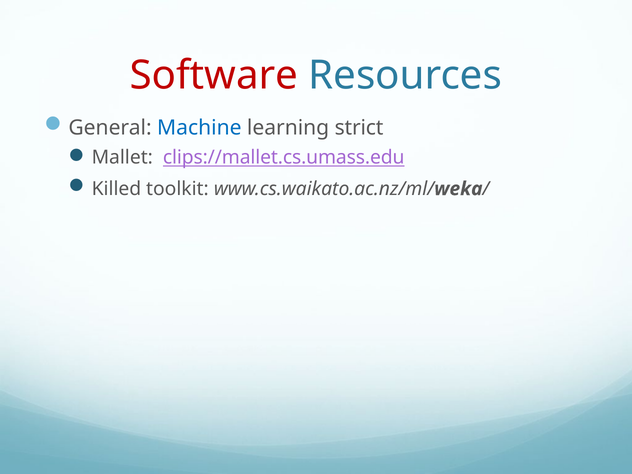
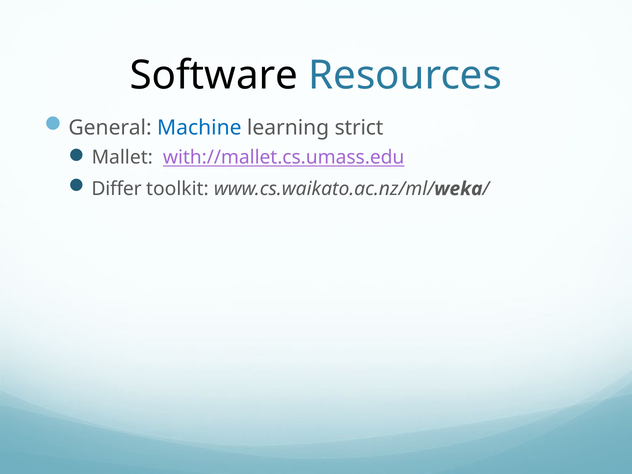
Software colour: red -> black (214, 75)
clips://mallet.cs.umass.edu: clips://mallet.cs.umass.edu -> with://mallet.cs.umass.edu (284, 157)
Killed: Killed -> Differ (117, 189)
